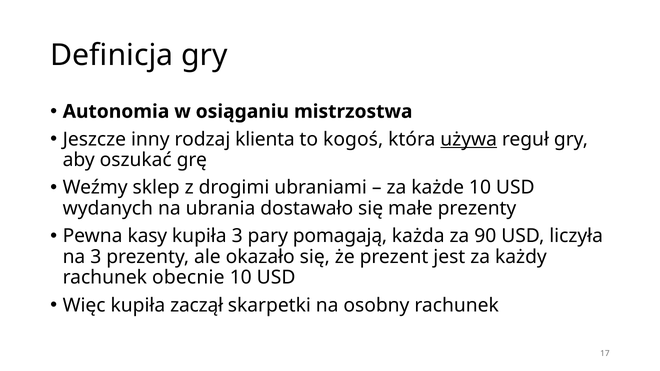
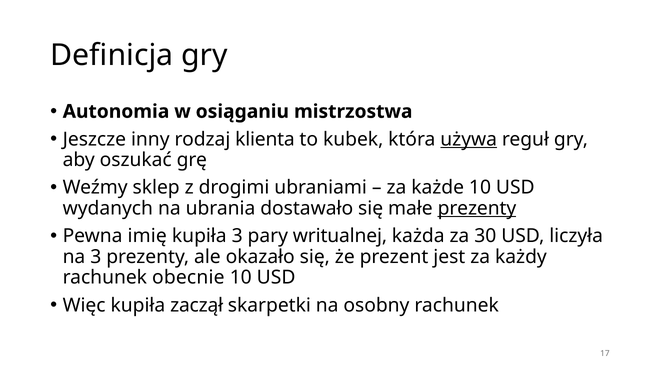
kogoś: kogoś -> kubek (353, 139)
prezenty underline: none -> present (477, 209)
kasy: kasy -> imię (147, 236)
pomagają: pomagają -> writualnej (340, 236)
90: 90 -> 30 (485, 236)
